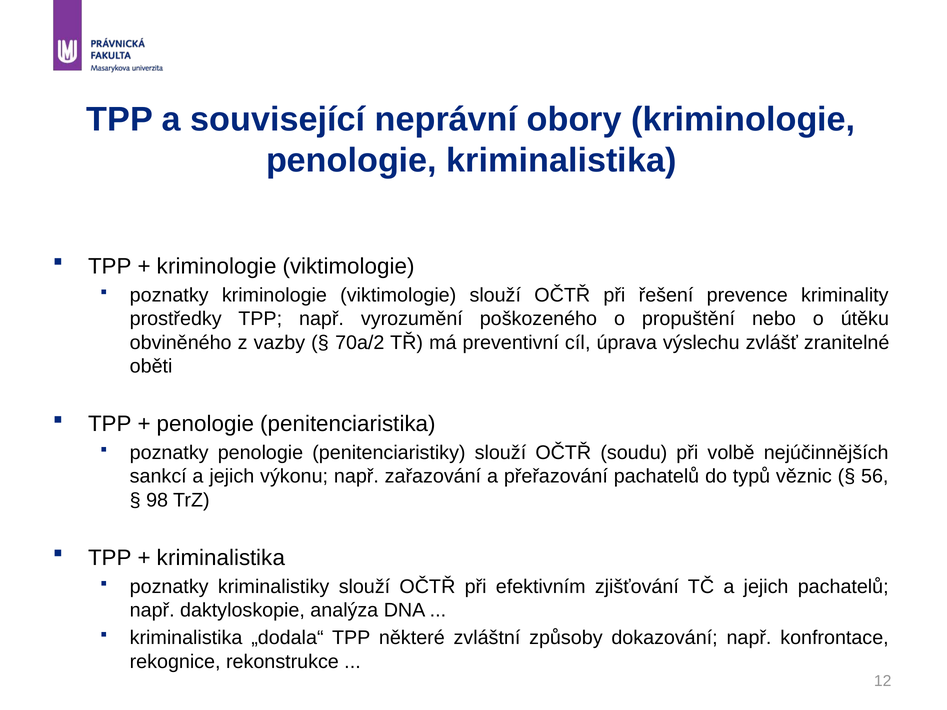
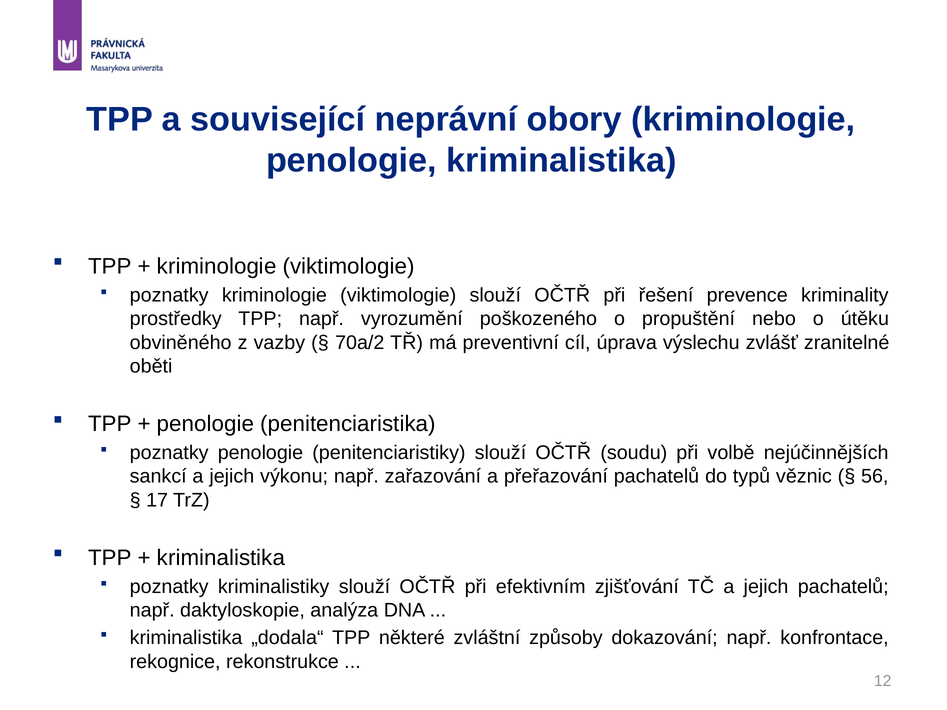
98: 98 -> 17 (157, 500)
